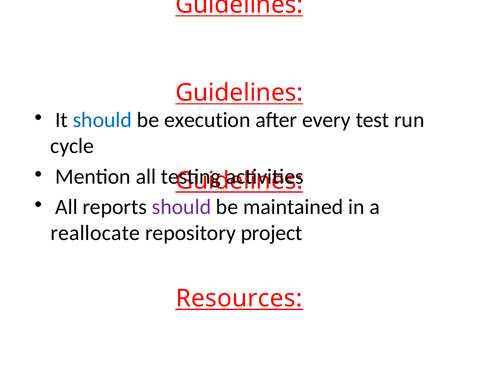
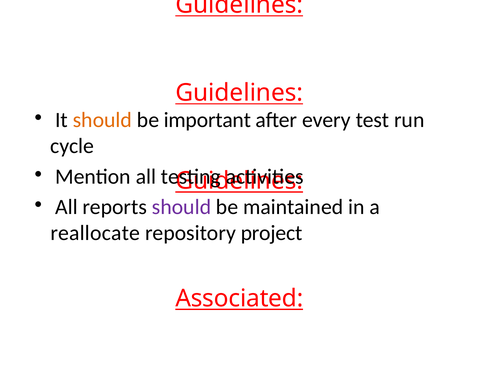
should colour: blue -> orange (102, 120)
execution: execution -> important (207, 120)
Resources: Resources -> Associated (239, 298)
